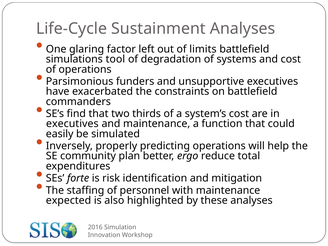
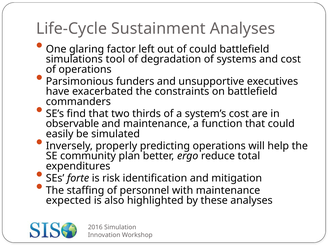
of limits: limits -> could (203, 49)
executives: executives -> observable (72, 124)
